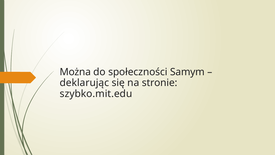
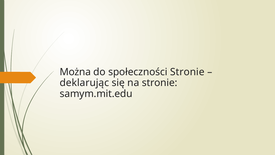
społeczności Samym: Samym -> Stronie (187, 72)
szybko.mit.edu: szybko.mit.edu -> samym.mit.edu (96, 94)
